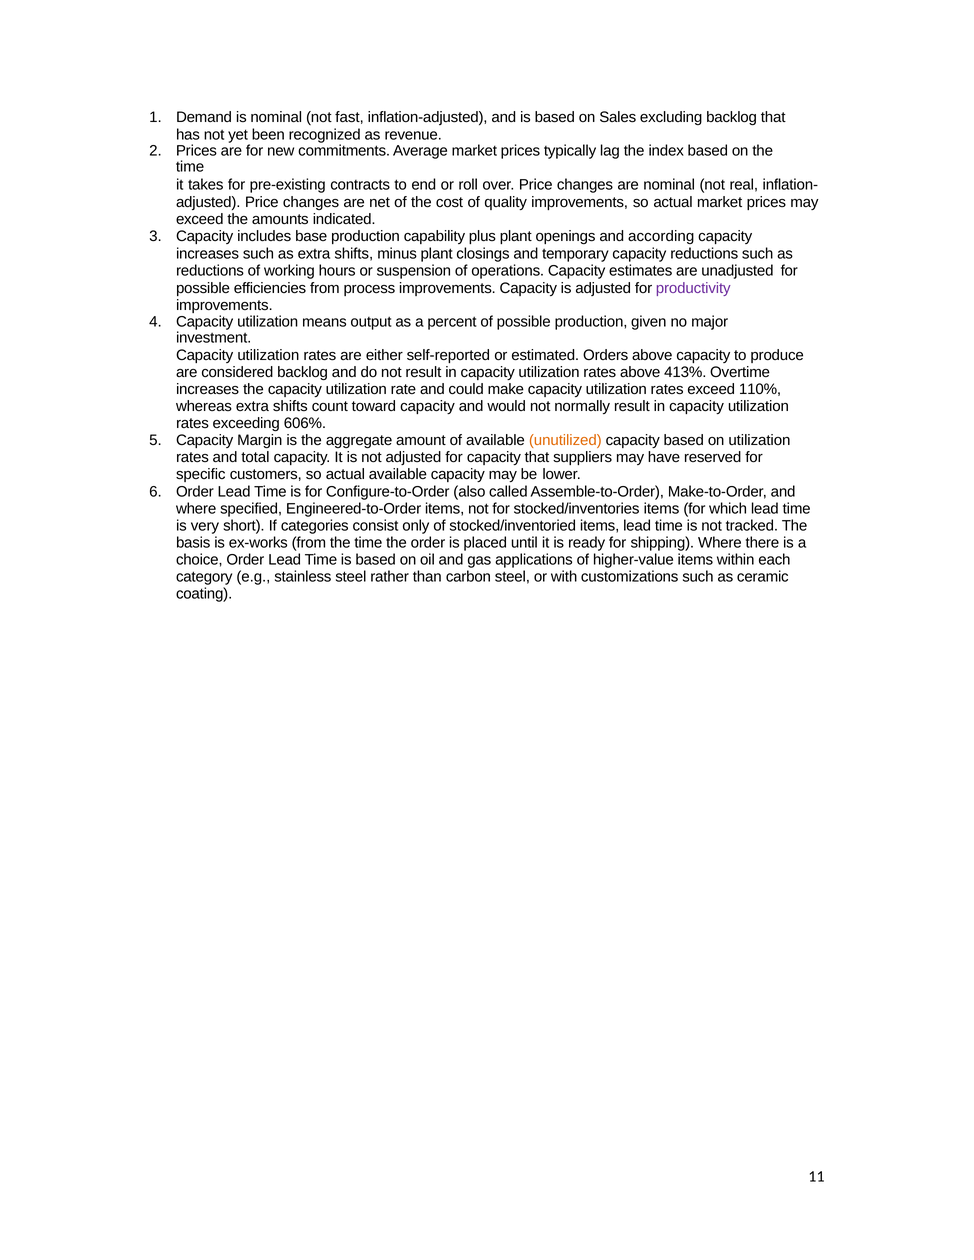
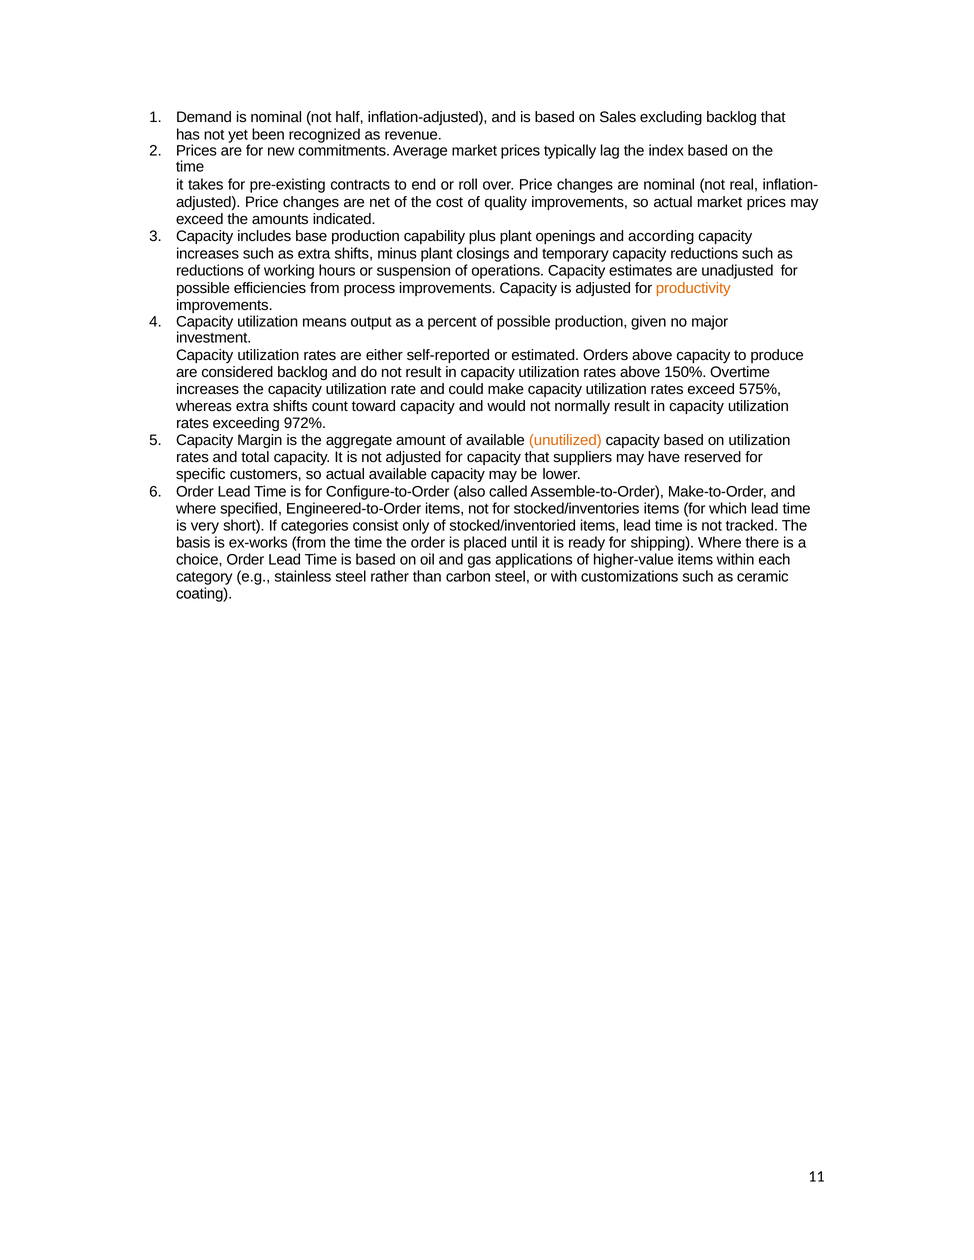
fast: fast -> half (350, 117)
productivity colour: purple -> orange (693, 288)
413%: 413% -> 150% (685, 372)
110%: 110% -> 575% (760, 389)
606%: 606% -> 972% (305, 423)
